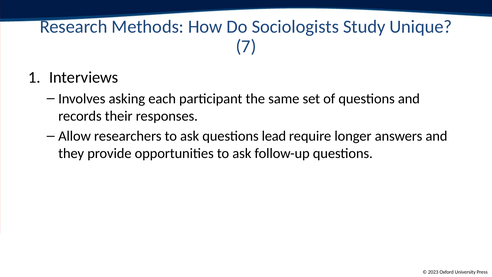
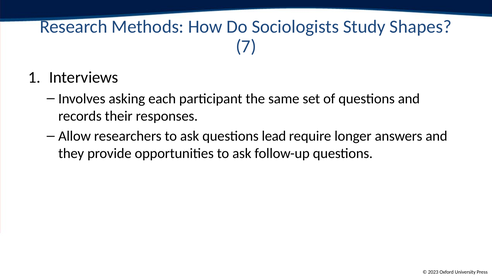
Unique: Unique -> Shapes (421, 27)
